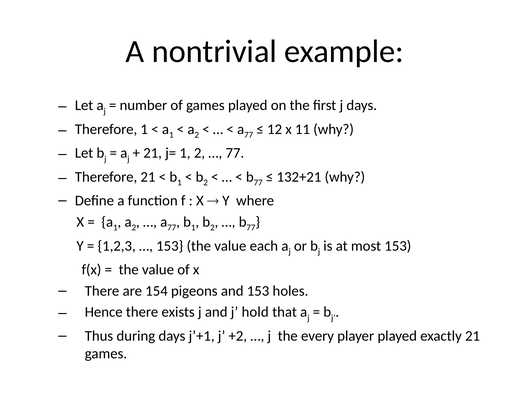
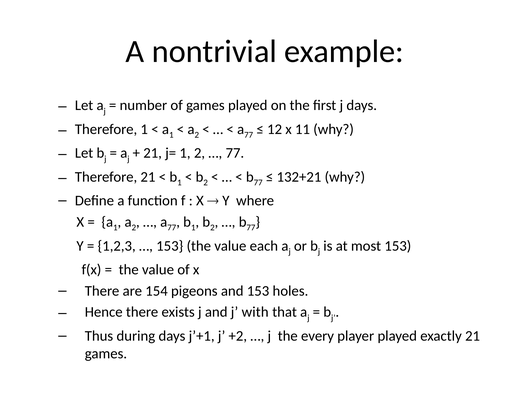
hold: hold -> with (255, 312)
